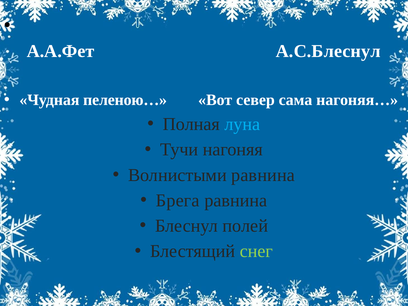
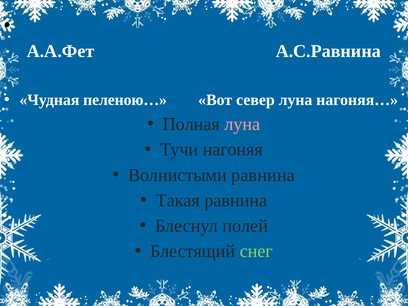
А.С.Блеснул: А.С.Блеснул -> А.С.Равнина (328, 51)
север сама: сама -> луна (296, 100)
луна colour: light blue -> pink (242, 124)
Брега: Брега -> Такая (178, 200)
